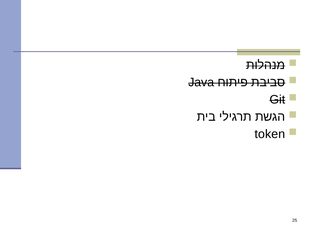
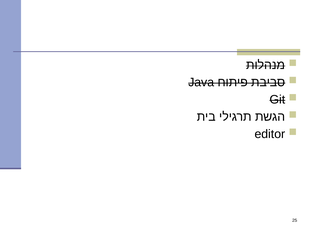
token: token -> editor (270, 134)
